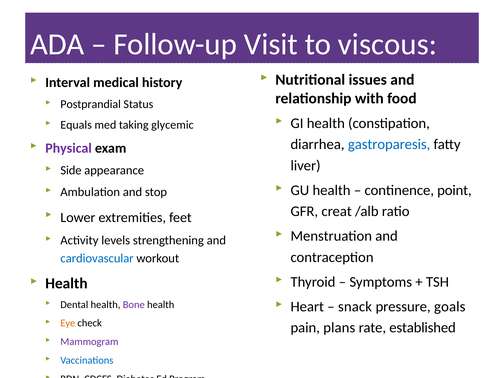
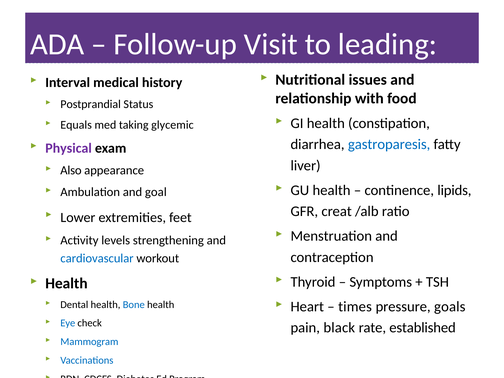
viscous: viscous -> leading (388, 44)
Side: Side -> Also (71, 170)
point: point -> lipids (454, 190)
stop: stop -> goal (156, 192)
Bone colour: purple -> blue (134, 305)
snack: snack -> times (355, 306)
Eye colour: orange -> blue (68, 323)
plans: plans -> black (339, 328)
Mammogram colour: purple -> blue (89, 342)
